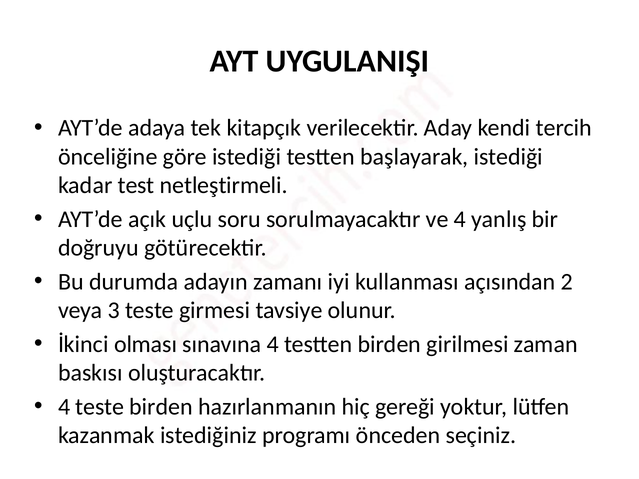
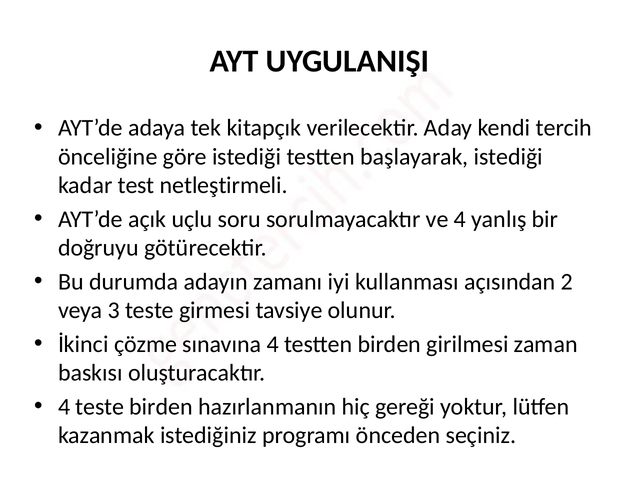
olması: olması -> çözme (146, 344)
